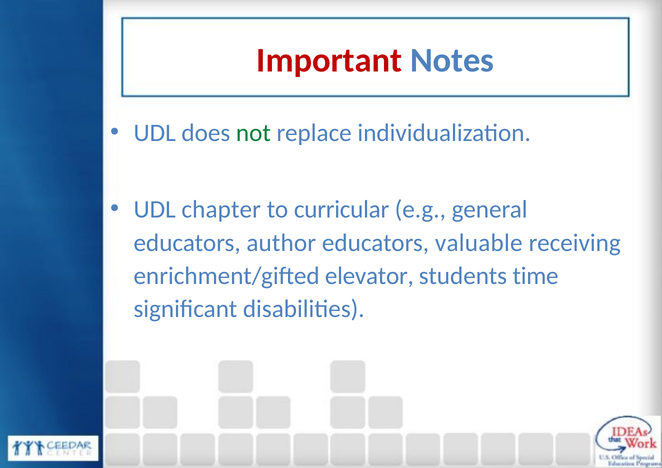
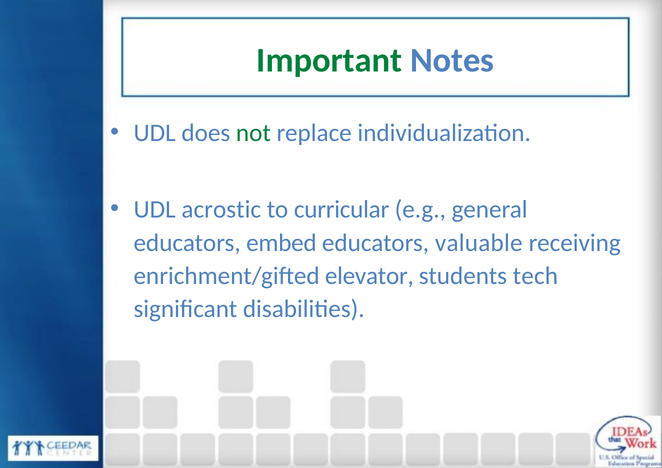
Important colour: red -> green (329, 60)
chapter: chapter -> acrostic (221, 210)
author: author -> embed (281, 243)
time: time -> tech (535, 276)
